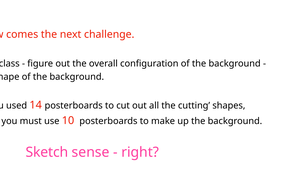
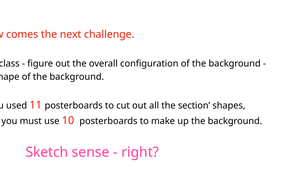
14: 14 -> 11 (36, 105)
cutting: cutting -> section (194, 105)
